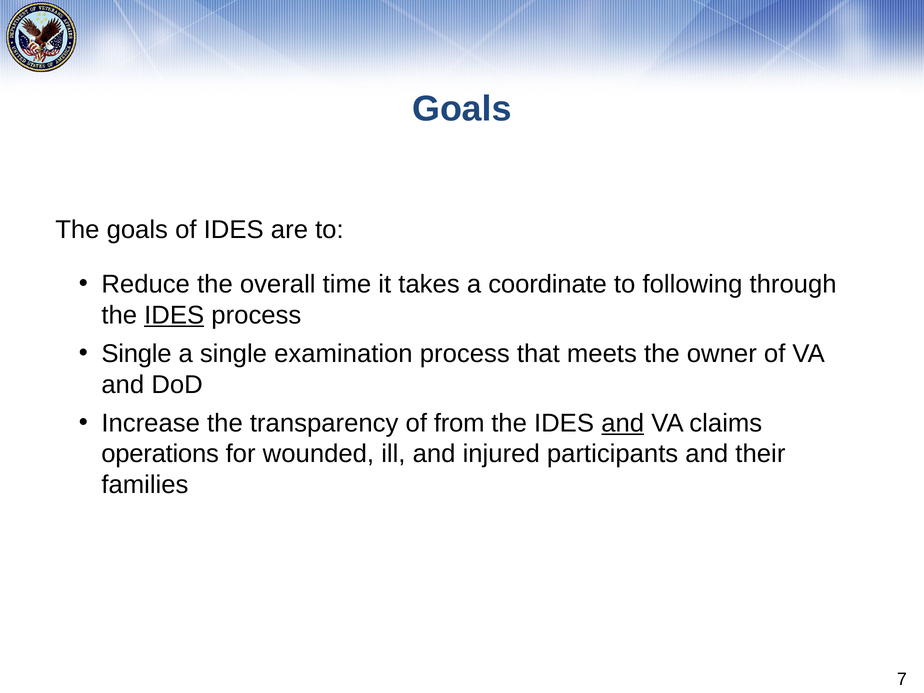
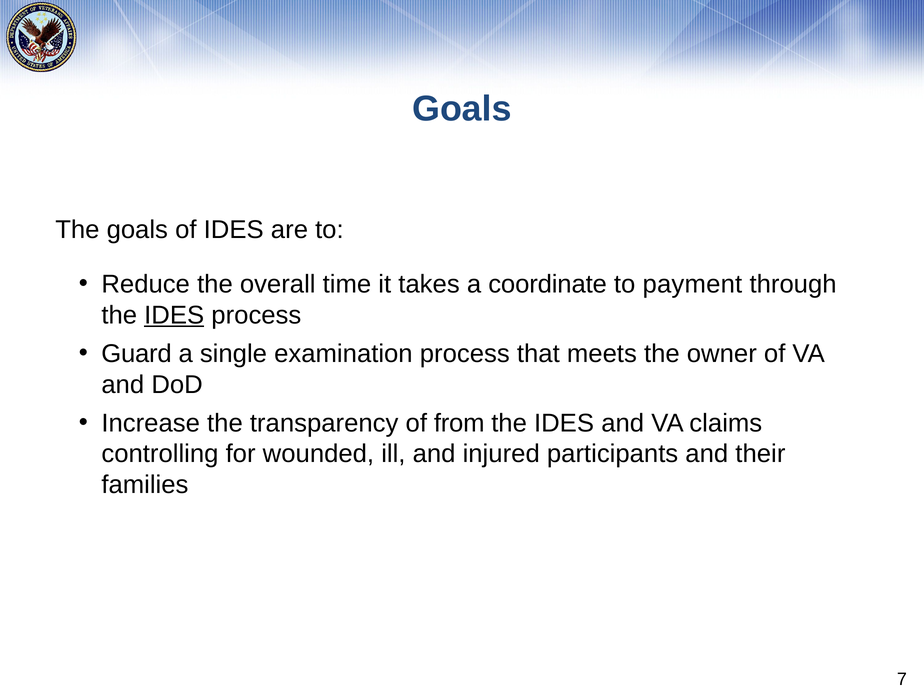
following: following -> payment (692, 284)
Single: Single -> Guard (137, 354)
and underline: present -> none (623, 423)
operations: operations -> controlling (160, 454)
